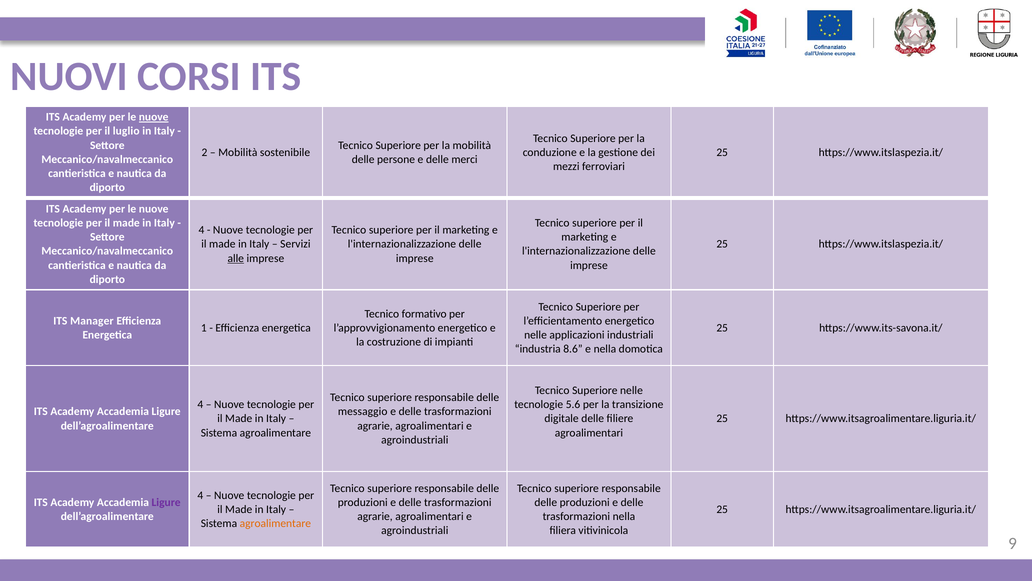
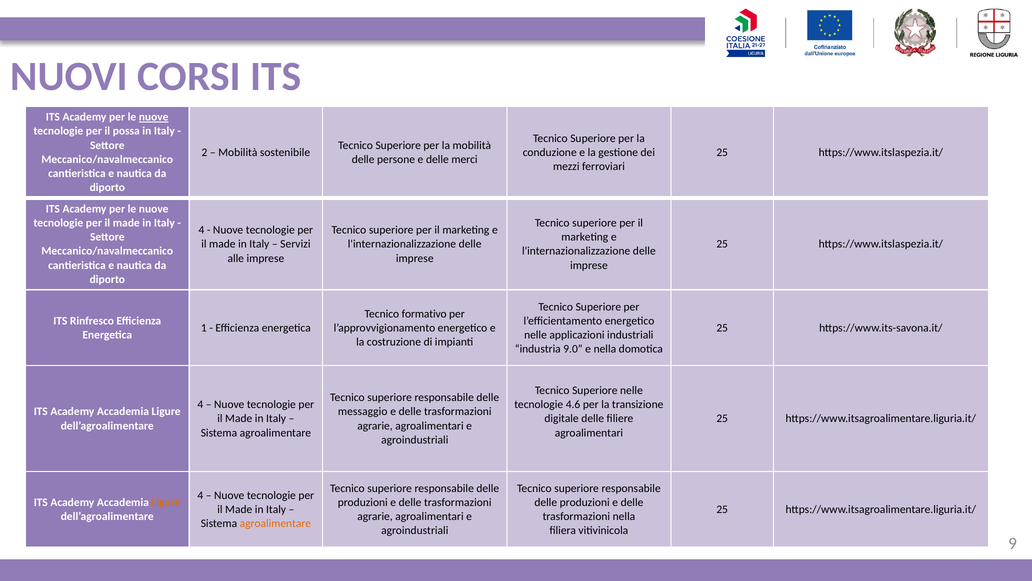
luglio: luglio -> possa (126, 131)
alle underline: present -> none (236, 258)
Manager: Manager -> Rinfresco (92, 321)
8.6: 8.6 -> 9.0 (573, 349)
5.6: 5.6 -> 4.6 (573, 404)
Ligure colour: purple -> orange (166, 502)
